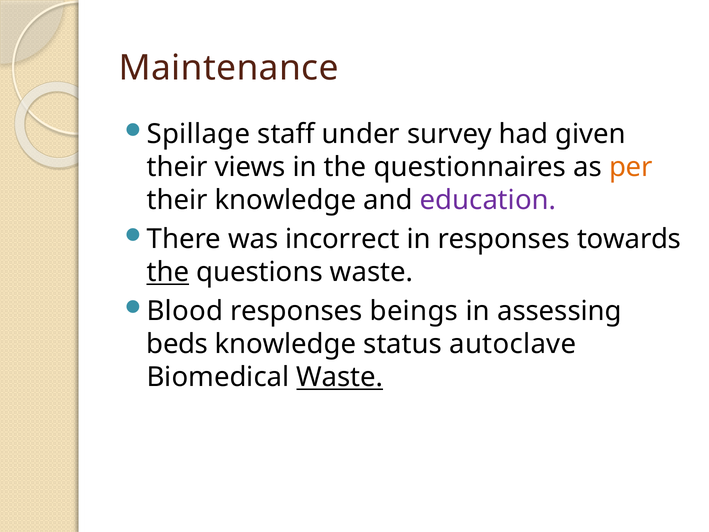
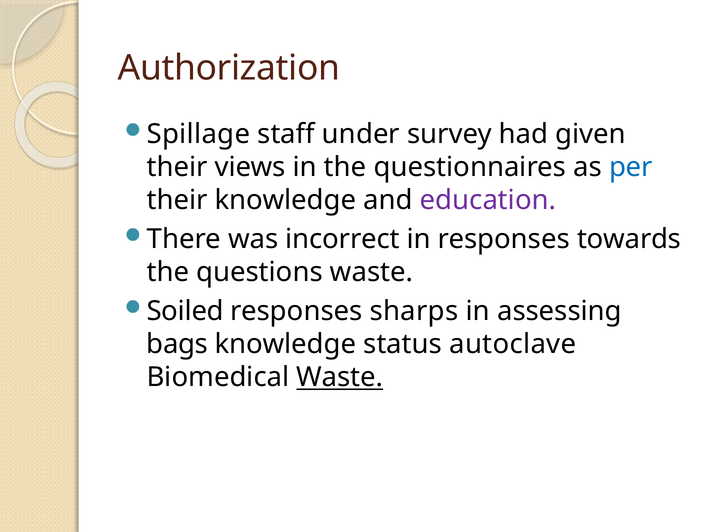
Maintenance: Maintenance -> Authorization (229, 68)
per colour: orange -> blue (631, 167)
the underline: present -> none (168, 272)
Blood: Blood -> Soiled (185, 311)
beings: beings -> sharps (414, 311)
beds: beds -> bags (177, 344)
